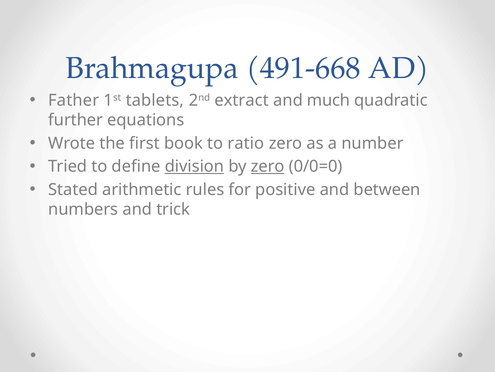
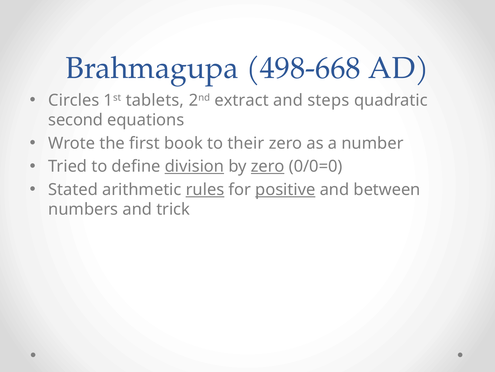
491-668: 491-668 -> 498-668 (303, 68)
Father: Father -> Circles (74, 100)
much: much -> steps (328, 100)
further: further -> second (76, 120)
ratio: ratio -> their (246, 143)
rules underline: none -> present (205, 189)
positive underline: none -> present (285, 189)
